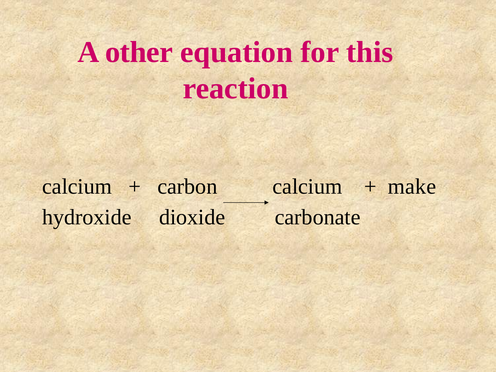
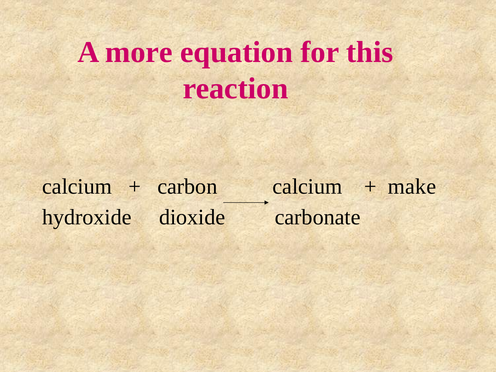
other: other -> more (139, 52)
